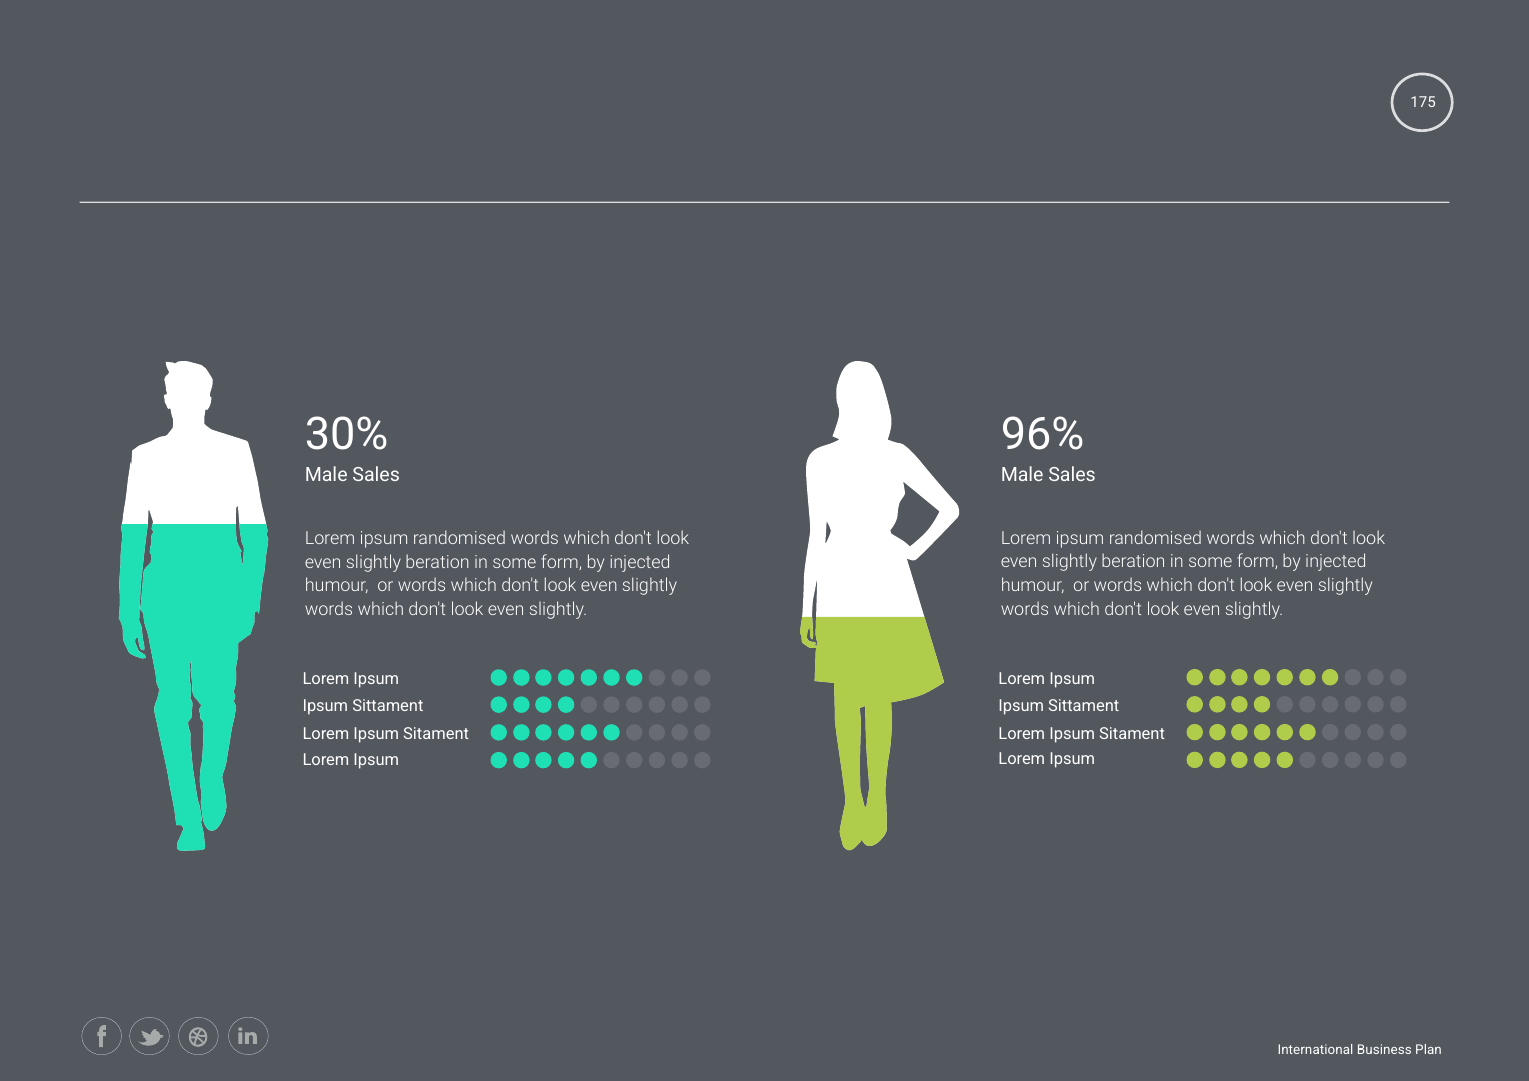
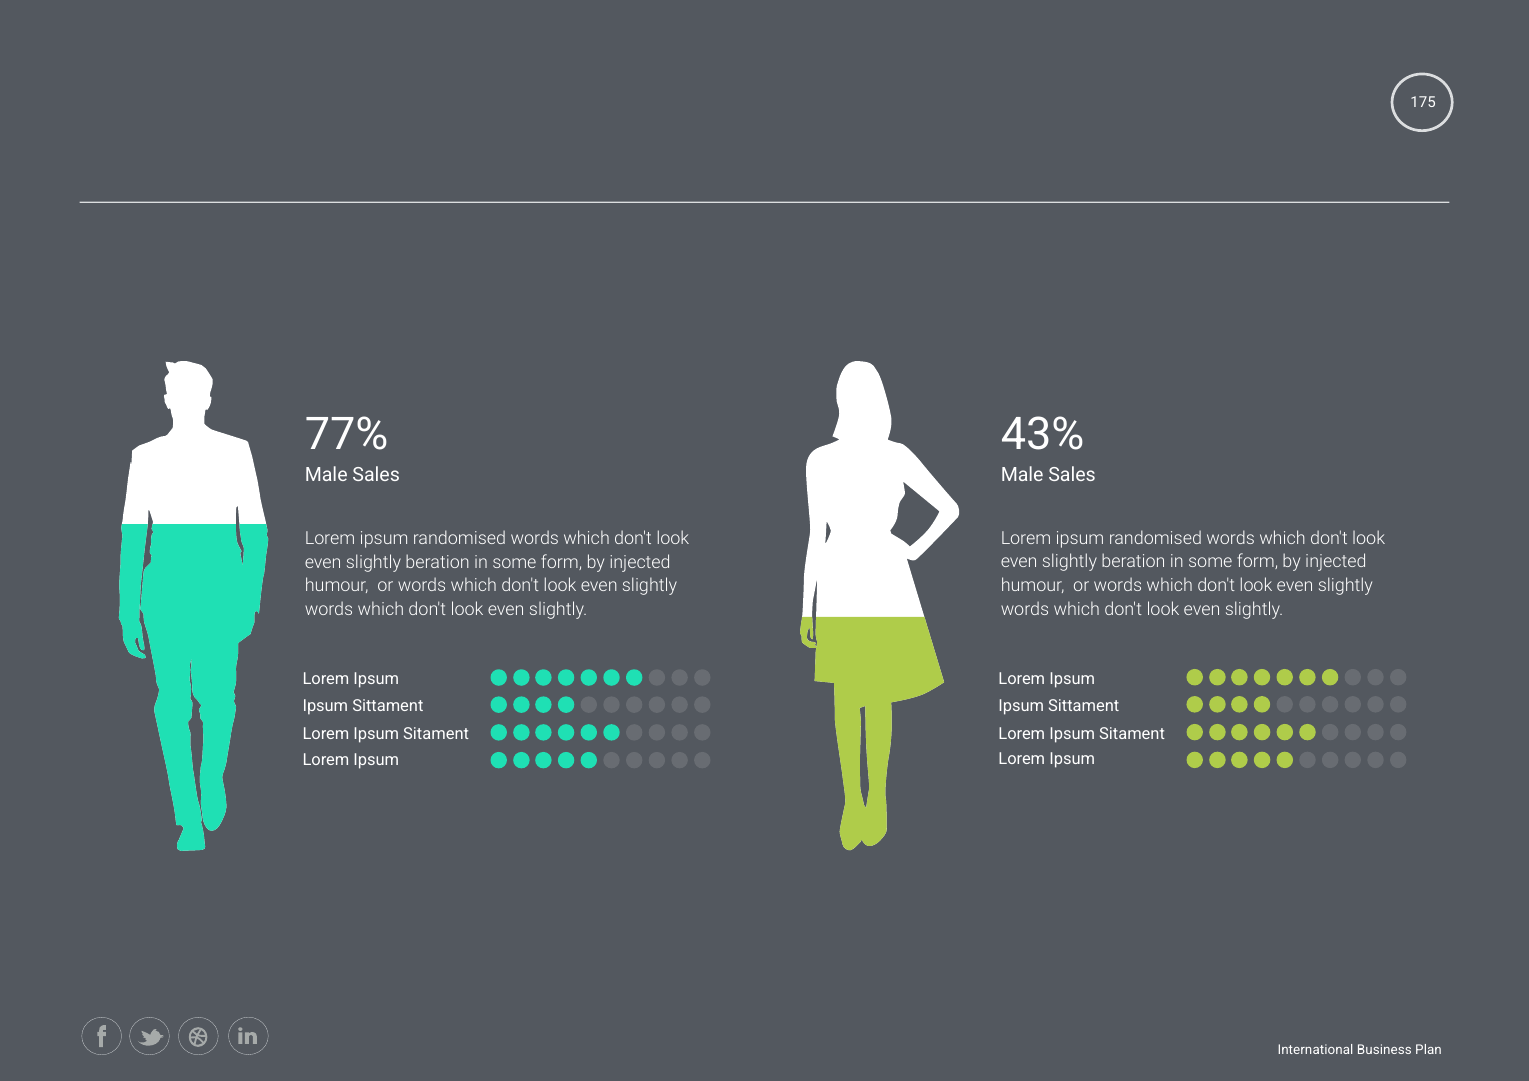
96%: 96% -> 43% (1043, 435)
30%: 30% -> 77% (347, 435)
